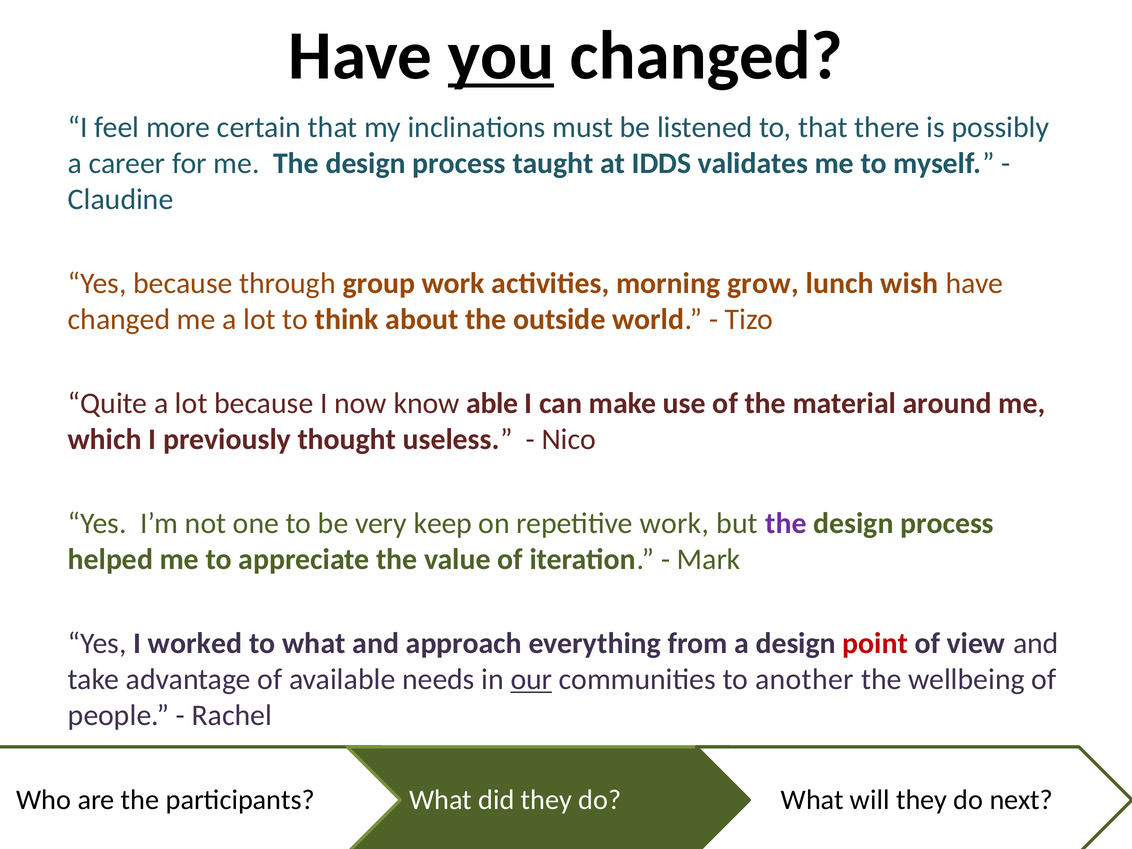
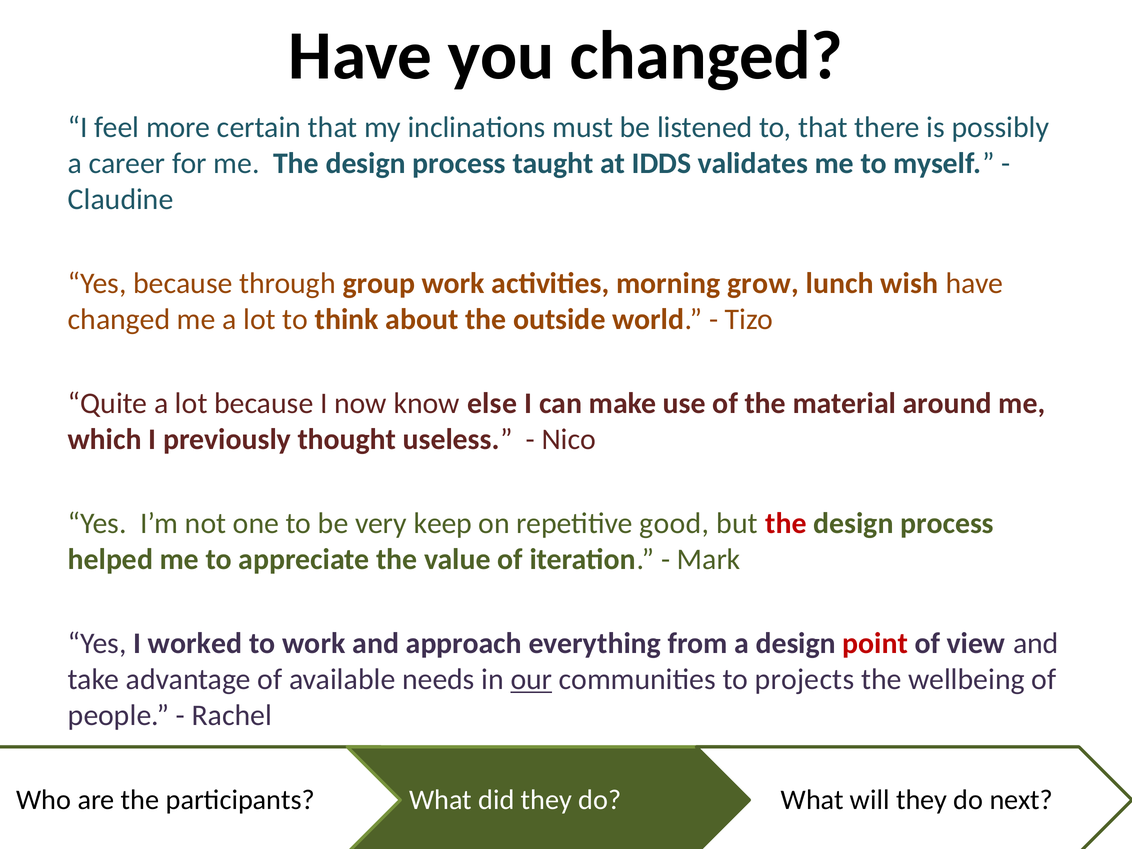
you underline: present -> none (501, 56)
able: able -> else (492, 403)
repetitive work: work -> good (674, 524)
the colour: purple -> red (786, 524)
to what: what -> work (314, 644)
another: another -> projects (804, 679)
